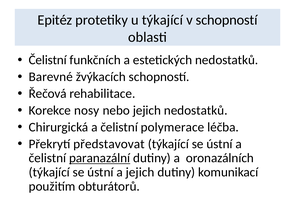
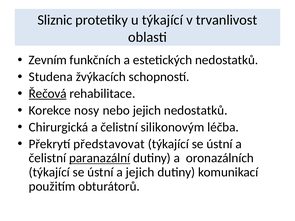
Epitéz: Epitéz -> Sliznic (55, 20)
v schopností: schopností -> trvanlivost (227, 20)
Čelistní: Čelistní -> Zevním (48, 60)
Barevné: Barevné -> Studena (51, 77)
Řečová underline: none -> present (48, 94)
polymerace: polymerace -> silikonovým (173, 127)
